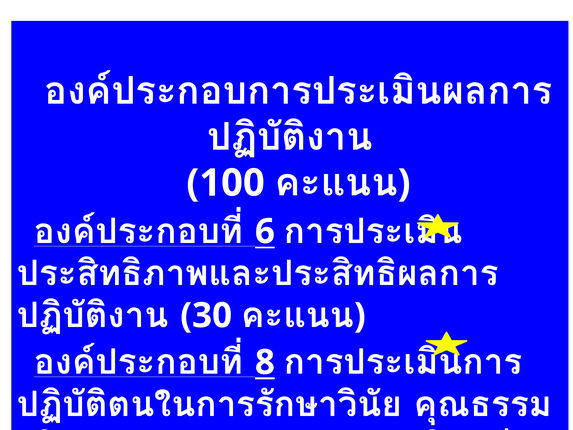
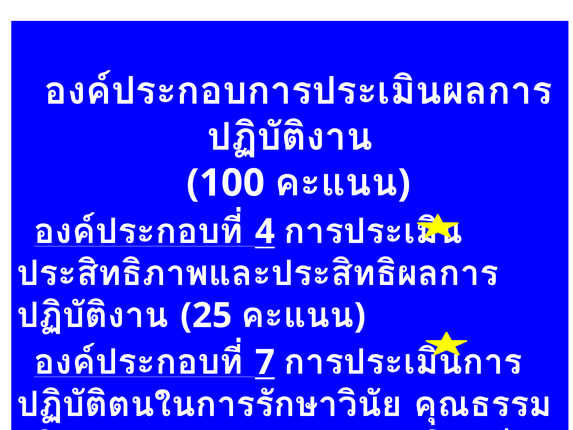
6: 6 -> 4 (265, 231)
30: 30 -> 25 (206, 315)
8: 8 -> 7 (265, 362)
